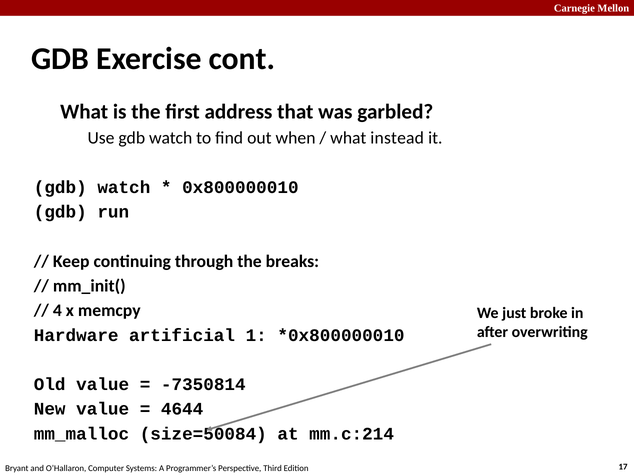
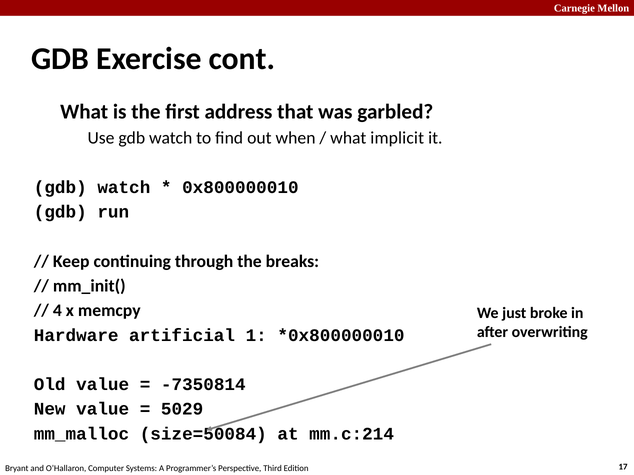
instead: instead -> implicit (397, 138)
4644: 4644 -> 5029 (182, 410)
